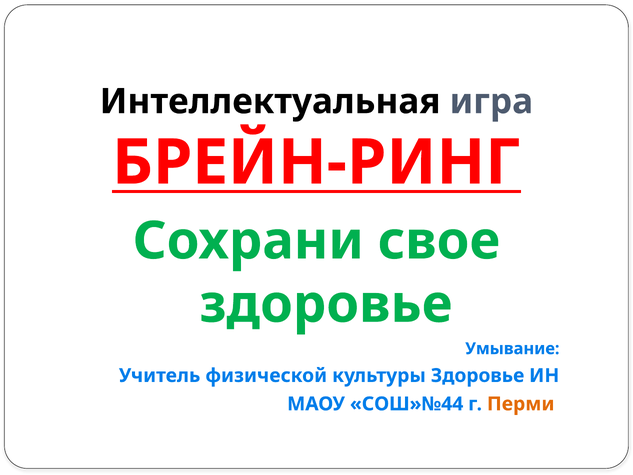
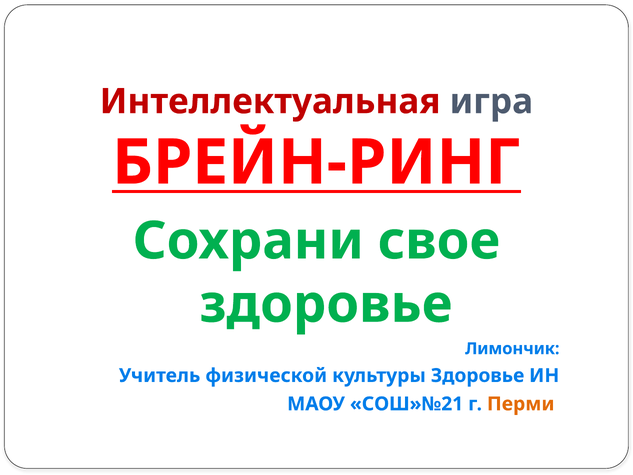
Интеллектуальная colour: black -> red (270, 102)
Умывание: Умывание -> Лимончик (512, 348)
СОШ»№44: СОШ»№44 -> СОШ»№21 (407, 404)
